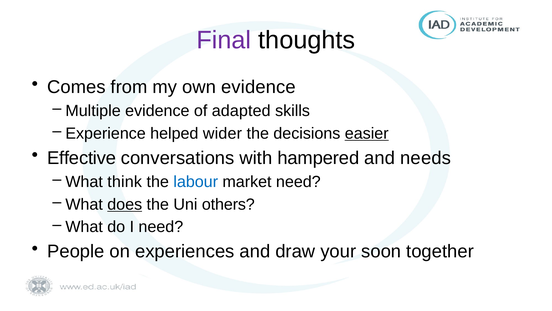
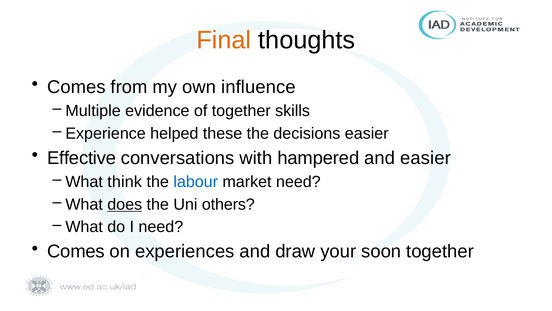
Final colour: purple -> orange (224, 40)
own evidence: evidence -> influence (258, 87)
of adapted: adapted -> together (241, 111)
wider: wider -> these (223, 133)
easier underline: present -> none (367, 133)
and needs: needs -> easier (426, 158)
People: People -> Comes (76, 251)
